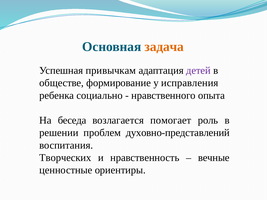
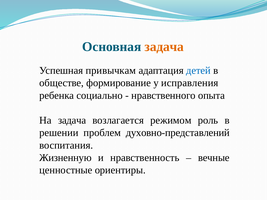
детей colour: purple -> blue (198, 71)
На беседа: беседа -> задача (72, 120)
помогает: помогает -> режимом (171, 120)
Творческих: Творческих -> Жизненную (65, 158)
